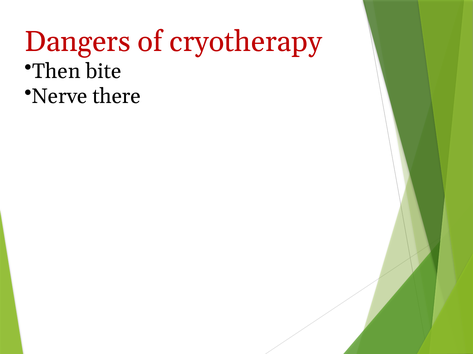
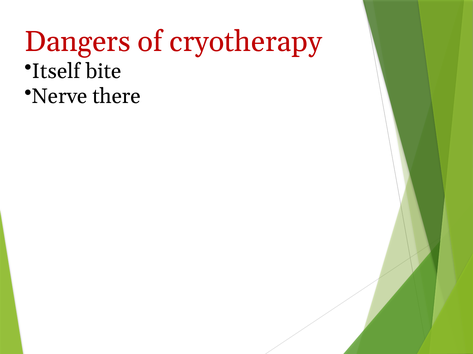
Then: Then -> Itself (56, 71)
